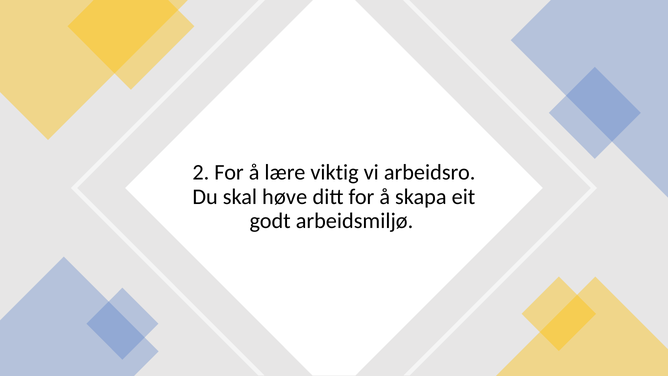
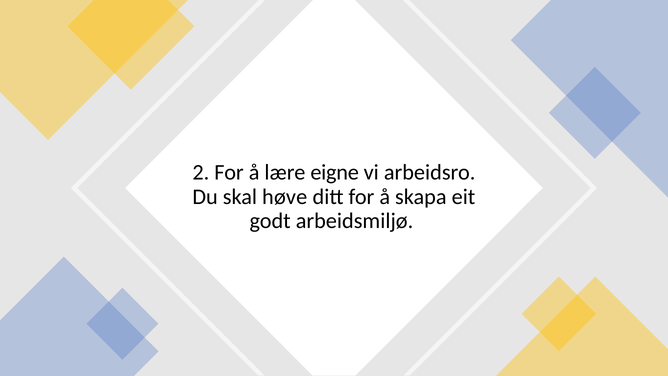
viktig: viktig -> eigne (335, 173)
